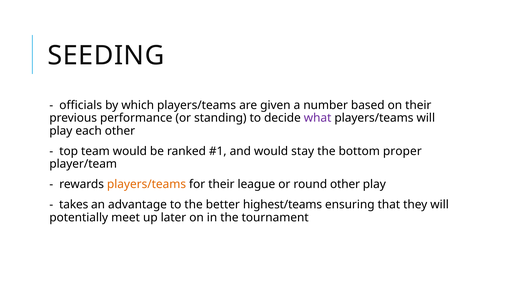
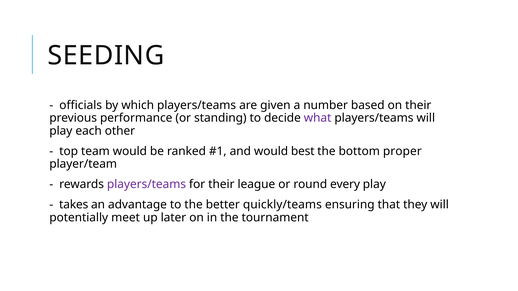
stay: stay -> best (303, 151)
players/teams colour: orange -> purple (147, 185)
round other: other -> every (345, 185)
highest/teams: highest/teams -> quickly/teams (282, 205)
